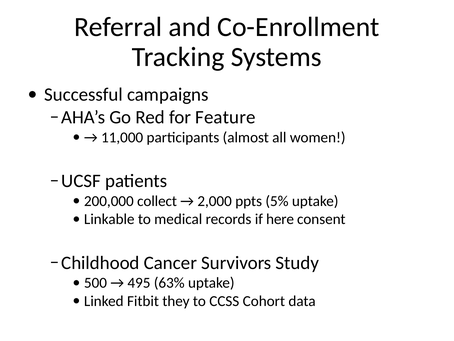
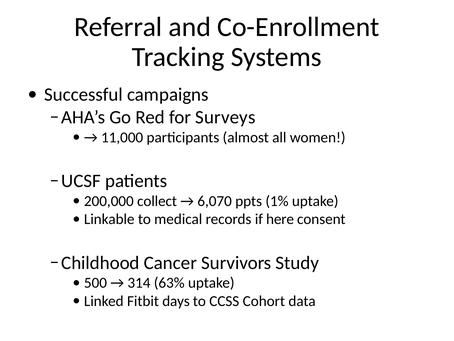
Feature: Feature -> Surveys (225, 117)
2,000: 2,000 -> 6,070 (215, 201)
5%: 5% -> 1% (277, 201)
495: 495 -> 314 (139, 283)
they: they -> days (176, 301)
